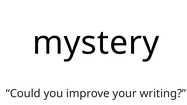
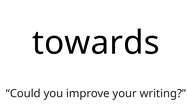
mystery: mystery -> towards (96, 43)
